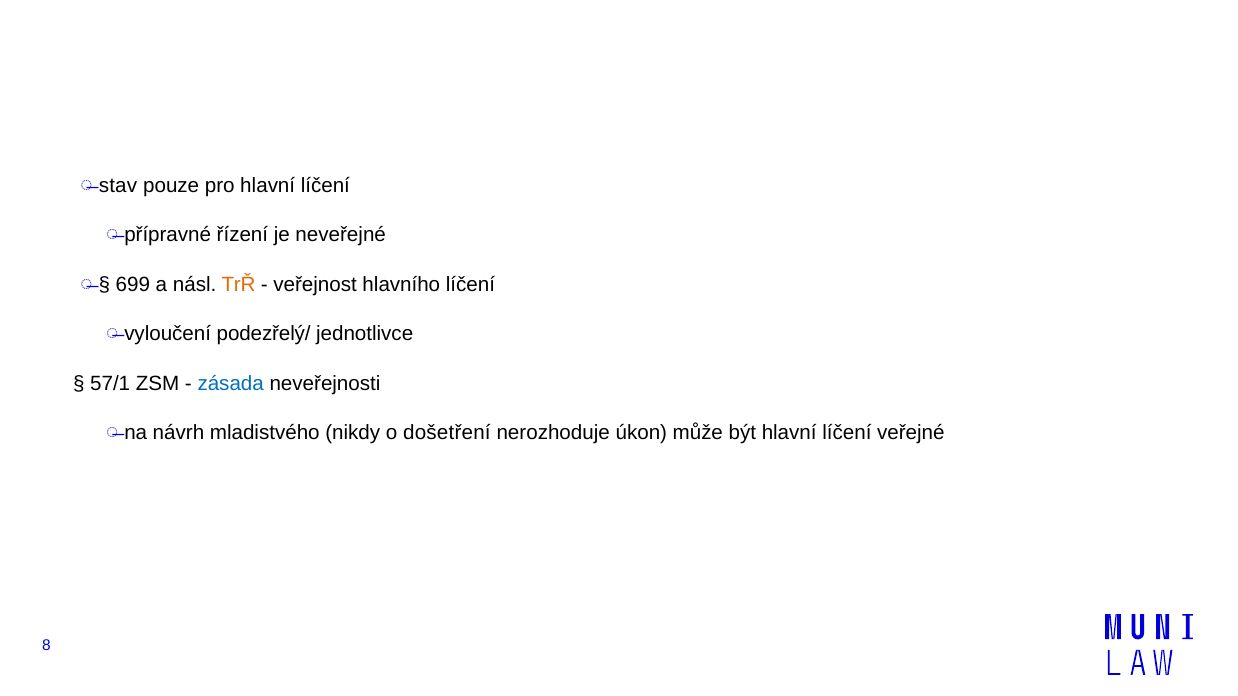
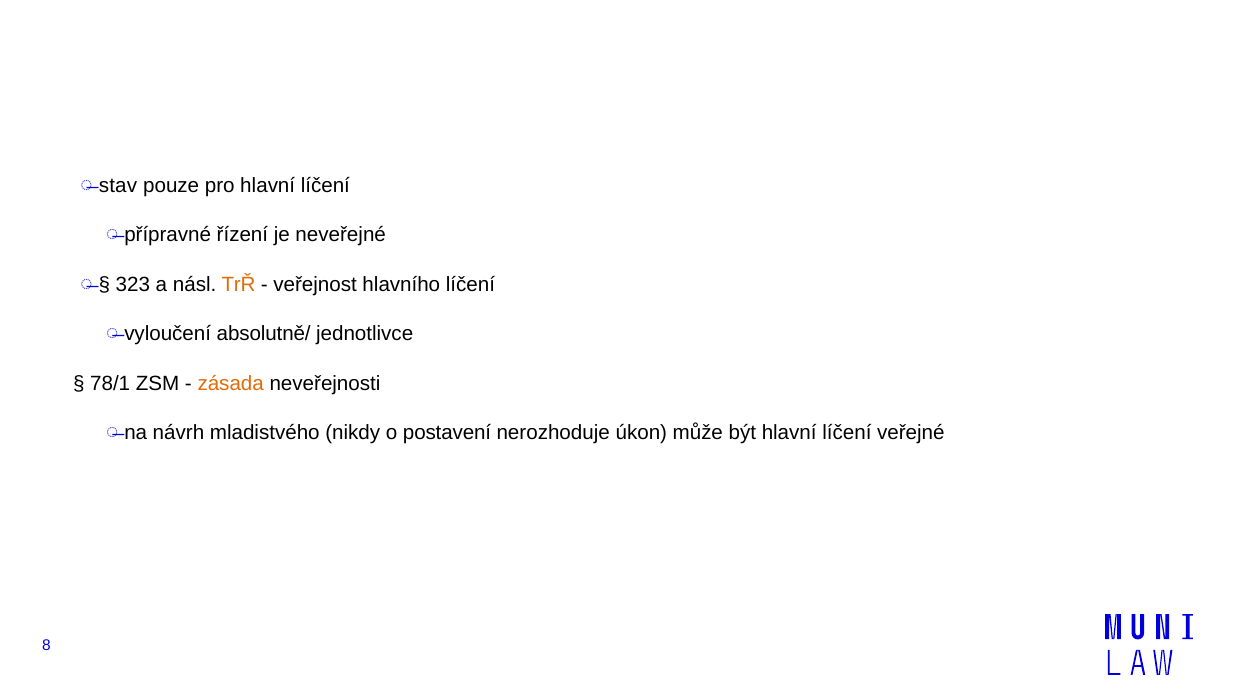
699: 699 -> 323 (133, 285)
podezřelý/: podezřelý/ -> absolutně/ (264, 334)
57/1: 57/1 -> 78/1 (110, 384)
zásada colour: blue -> orange (231, 384)
došetření: došetření -> postavení (447, 433)
